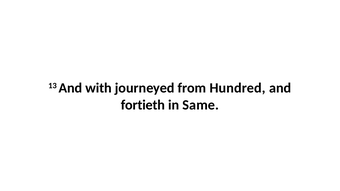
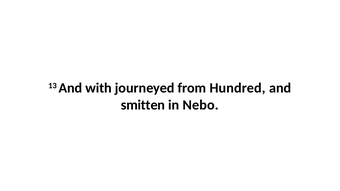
fortieth: fortieth -> smitten (143, 105)
Same: Same -> Nebo (201, 105)
